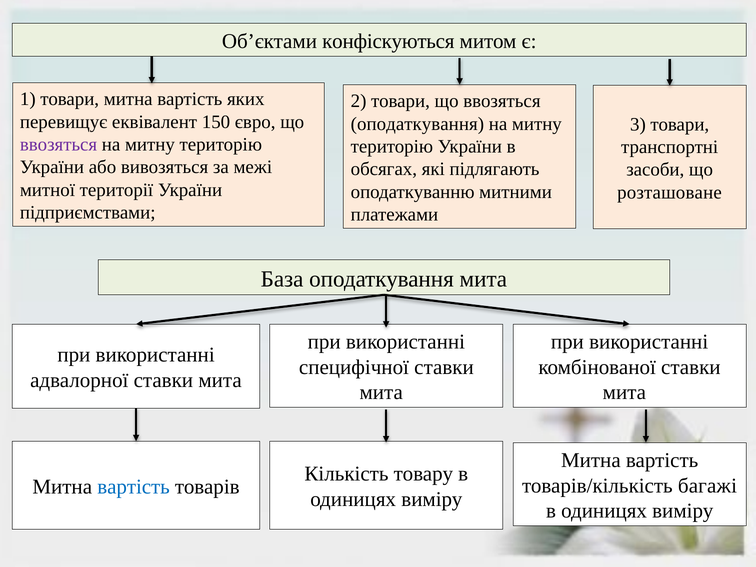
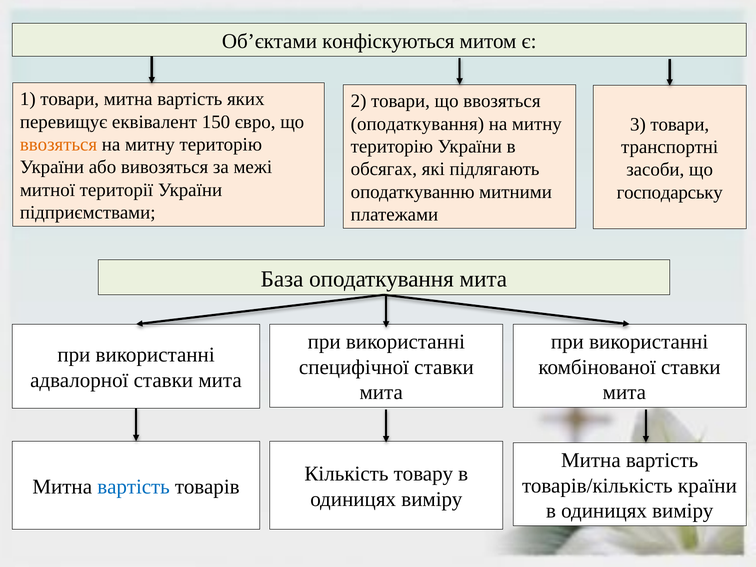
ввозяться colour: purple -> orange (59, 145)
розташоване: розташоване -> господарську (670, 192)
багажі: багажі -> країни (707, 486)
